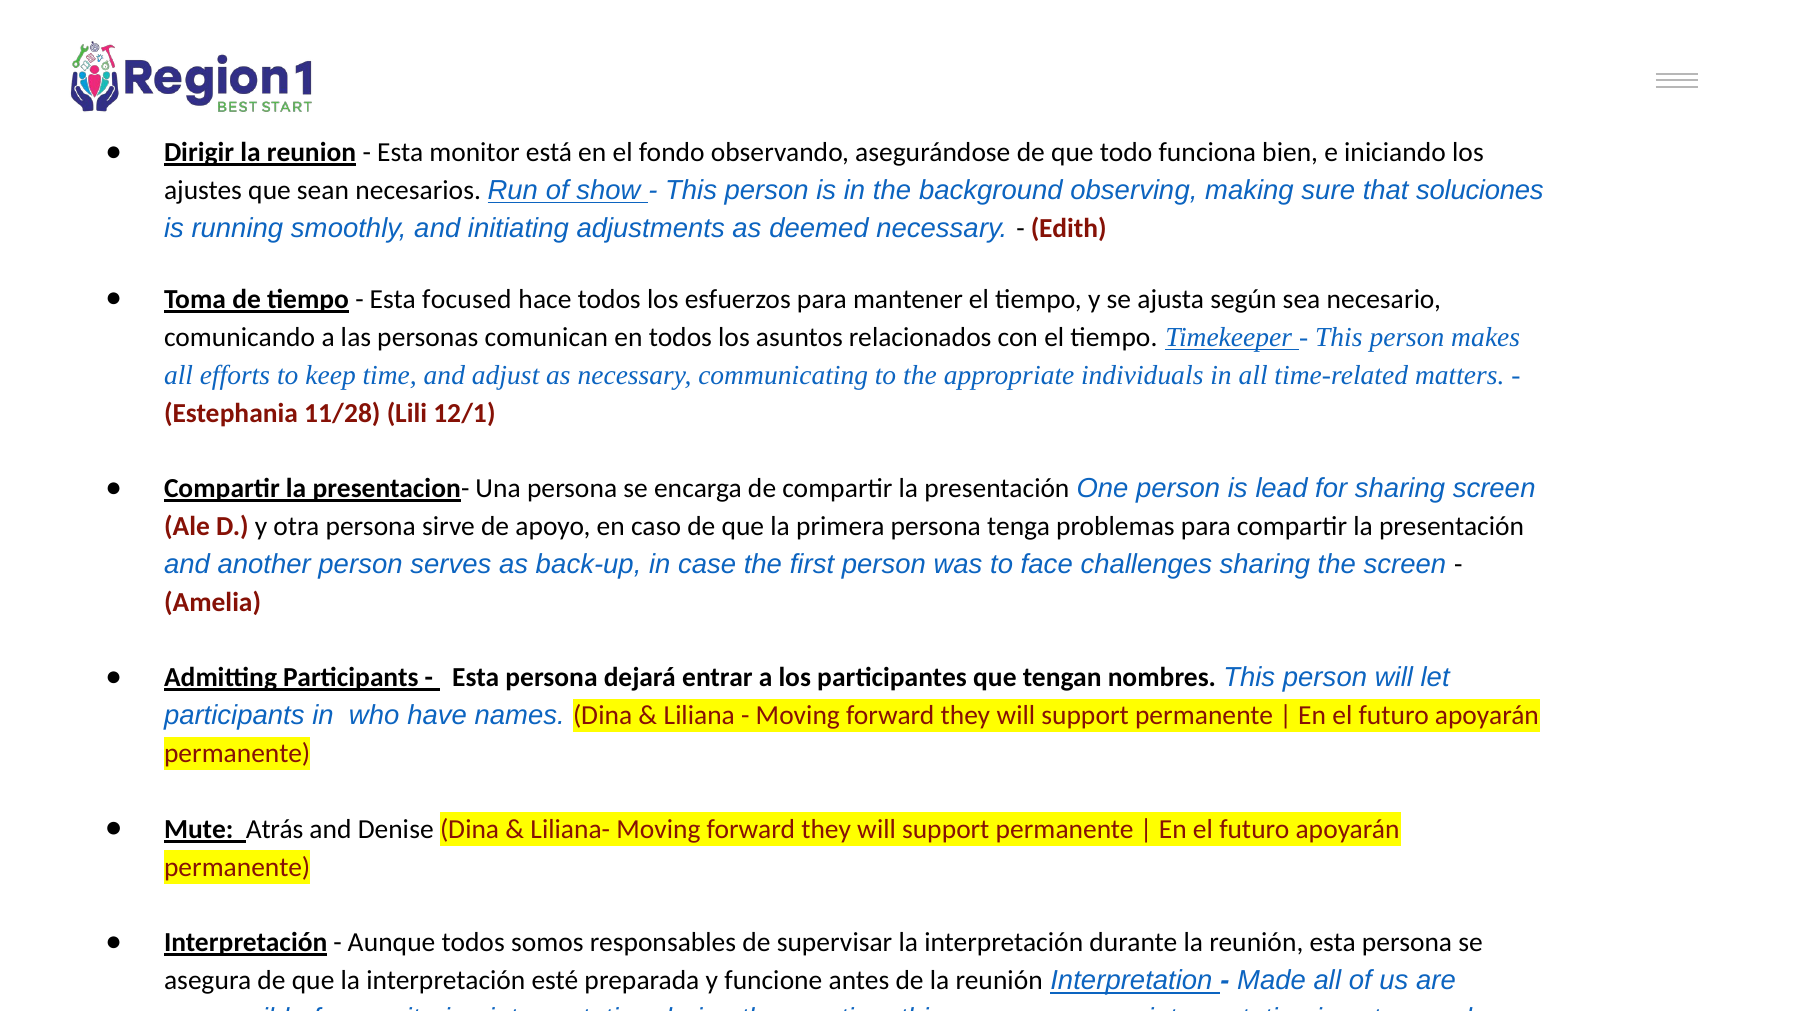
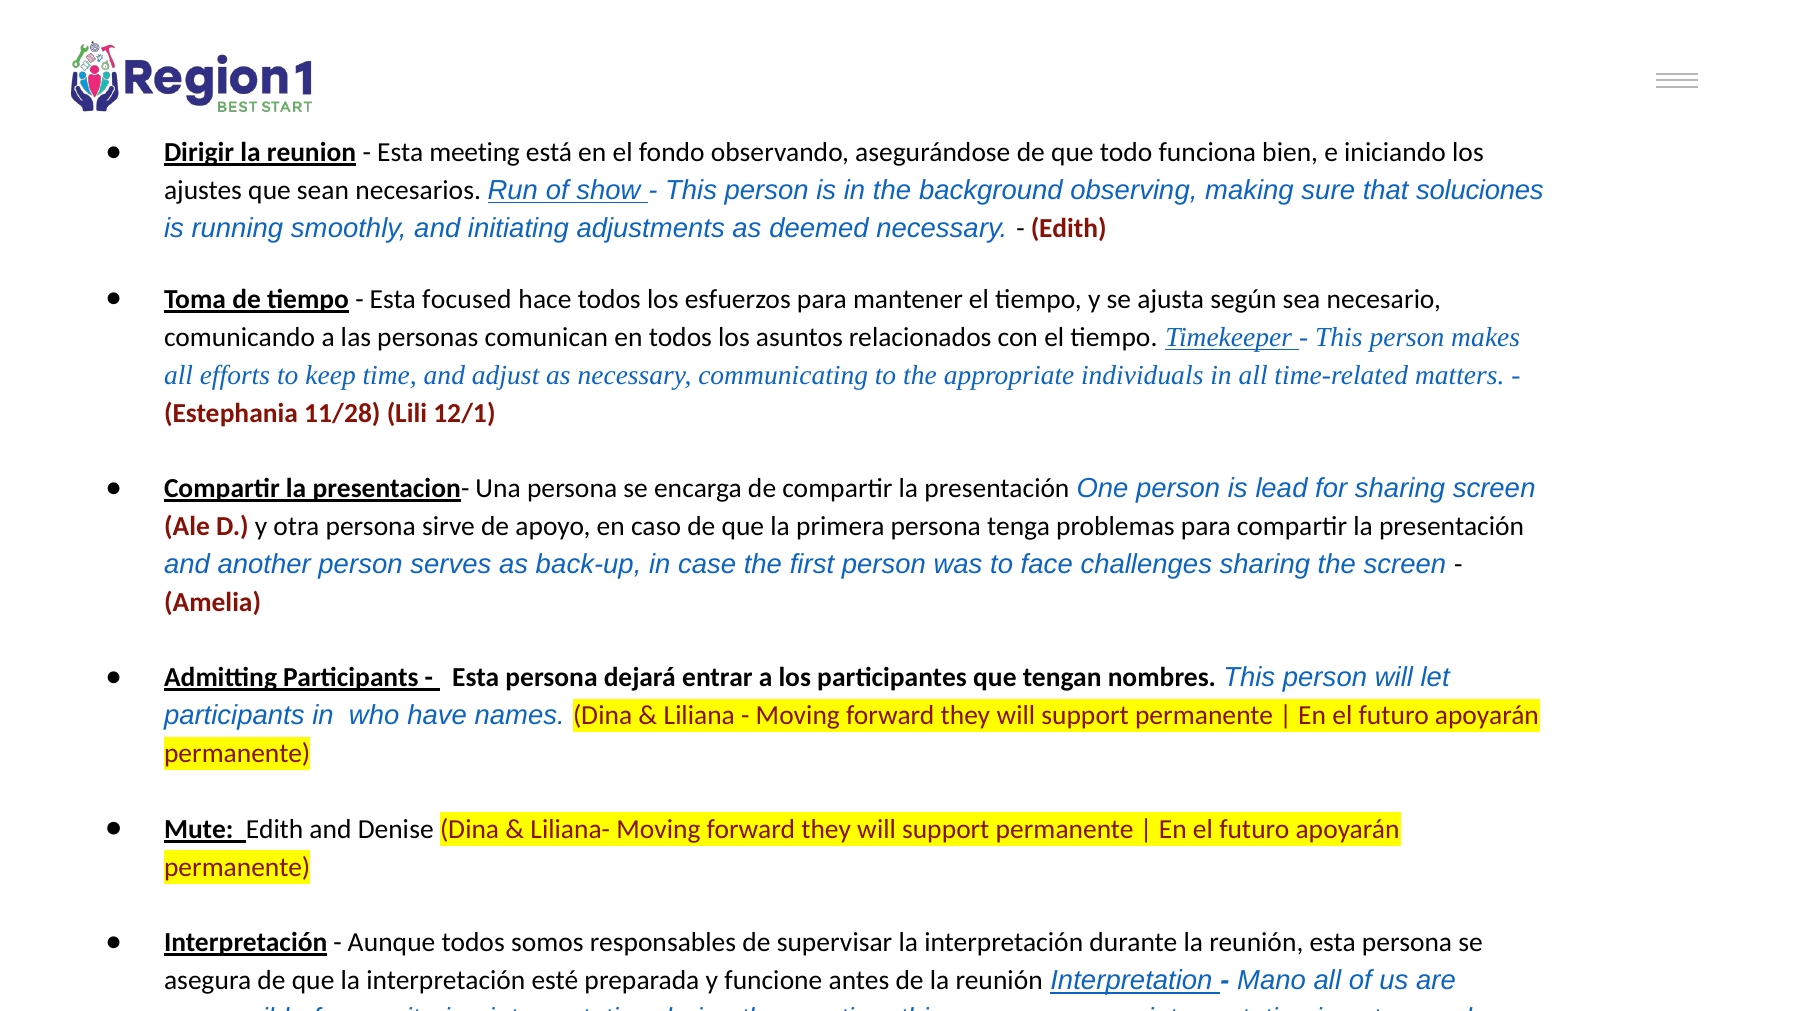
Esta monitor: monitor -> meeting (475, 153)
Mute Atrás: Atrás -> Edith (275, 830)
Made: Made -> Mano (1271, 981)
